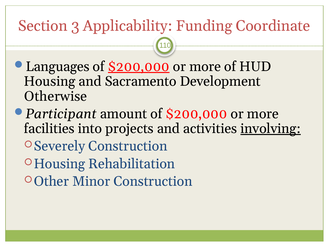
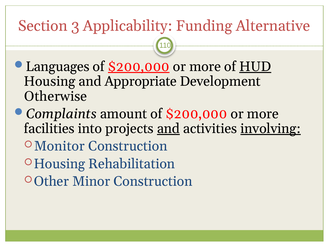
Coordinate: Coordinate -> Alternative (273, 26)
HUD underline: none -> present (255, 67)
Sacramento: Sacramento -> Appropriate (141, 81)
Participant: Participant -> Complaints (61, 114)
and underline: none -> present (168, 129)
Severely: Severely -> Monitor (59, 146)
